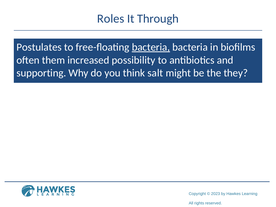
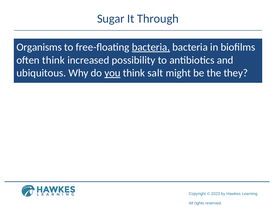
Roles: Roles -> Sugar (111, 19)
Postulates: Postulates -> Organisms (39, 47)
often them: them -> think (53, 60)
supporting: supporting -> ubiquitous (41, 73)
you underline: none -> present (112, 73)
